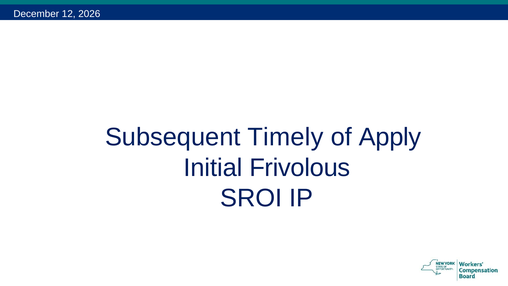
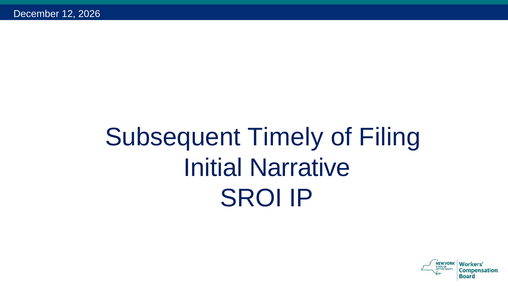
Apply: Apply -> Filing (390, 137)
Frivolous: Frivolous -> Narrative (300, 167)
